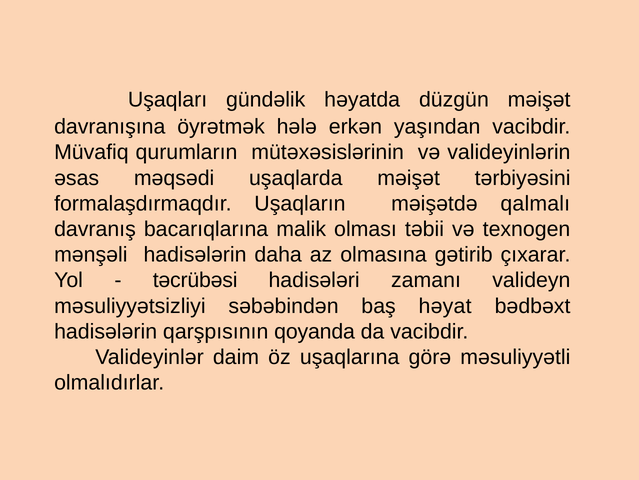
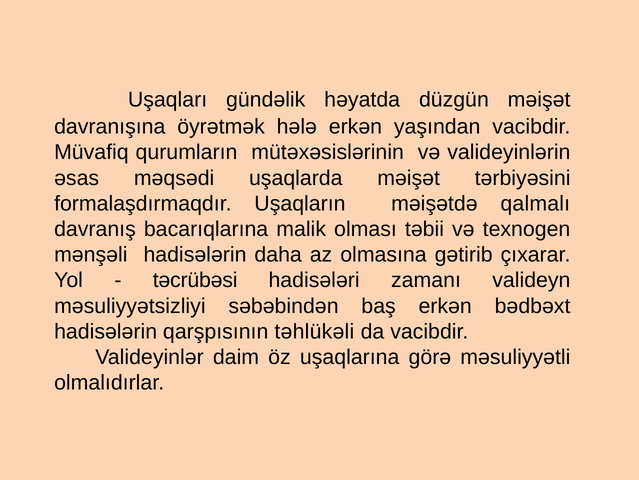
baş həyat: həyat -> erkən (445, 306)
qoyanda: qoyanda -> təhlükəli (314, 331)
